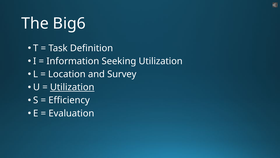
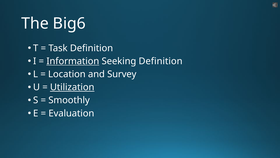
Information underline: none -> present (73, 61)
Seeking Utilization: Utilization -> Definition (161, 61)
Efficiency: Efficiency -> Smoothly (69, 100)
